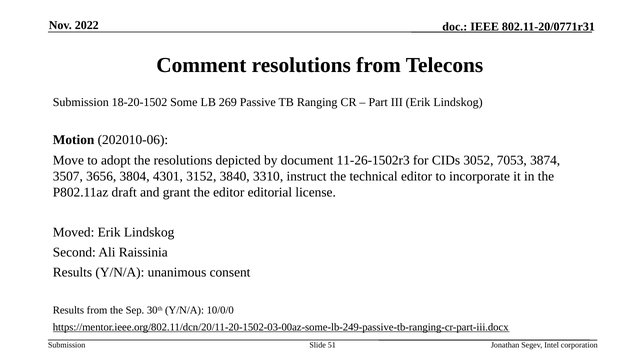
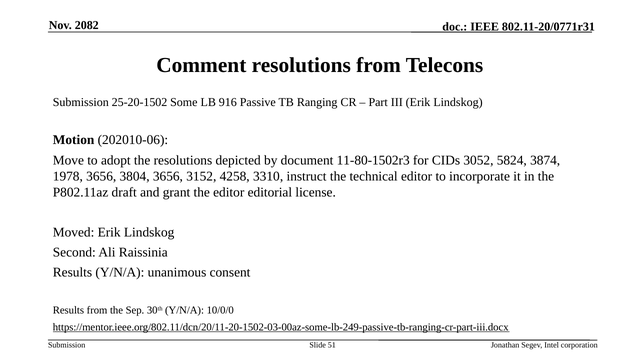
2022: 2022 -> 2082 (87, 25)
18-20-1502: 18-20-1502 -> 25-20-1502 (140, 102)
269: 269 -> 916 (228, 102)
11-26-1502r3: 11-26-1502r3 -> 11-80-1502r3 (373, 160)
7053: 7053 -> 5824 (512, 160)
3507: 3507 -> 1978 (68, 176)
3804 4301: 4301 -> 3656 (168, 176)
3840: 3840 -> 4258 (235, 176)
